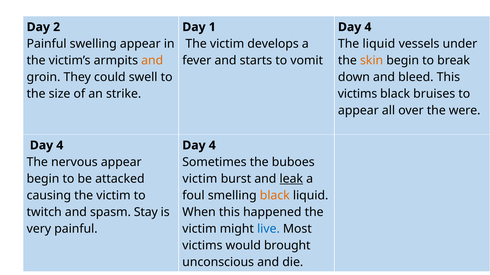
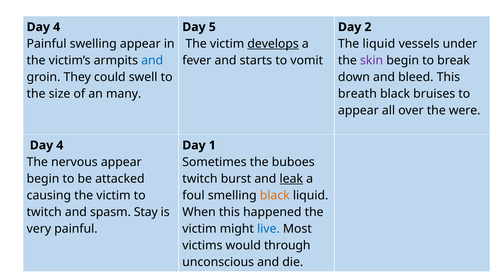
2: 2 -> 4 (57, 27)
1: 1 -> 5 (212, 27)
4: 4 -> 2 (368, 27)
develops underline: none -> present (273, 44)
and colour: orange -> blue (152, 61)
skin colour: orange -> purple (372, 61)
strike: strike -> many (124, 94)
victims: victims -> breath (357, 94)
4: 4 -> 1 (212, 146)
victim: victim -> twitch (200, 179)
brought: brought -> through (287, 246)
